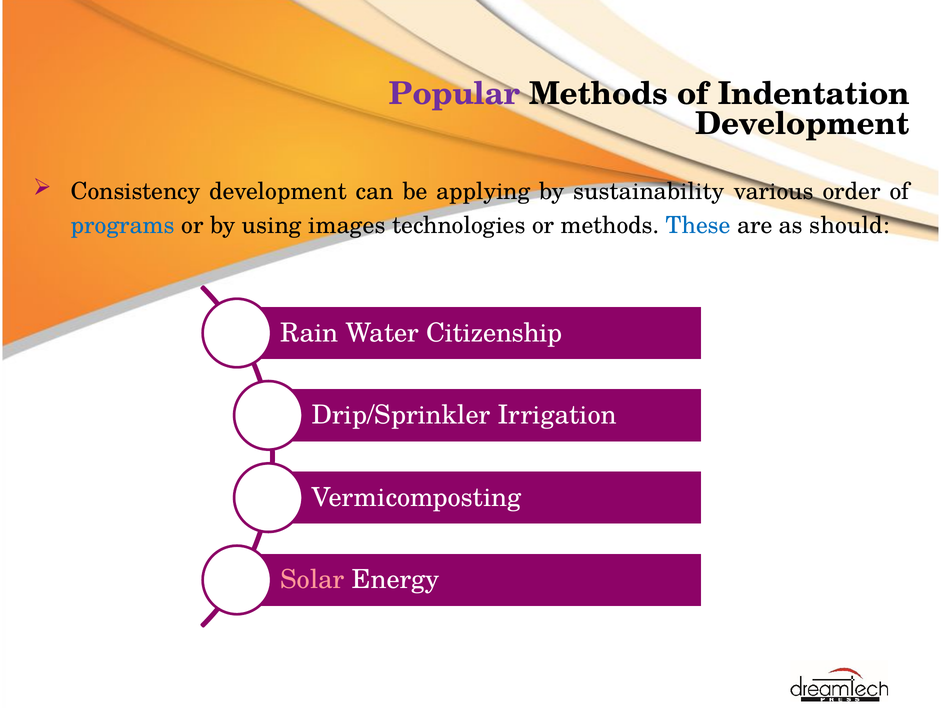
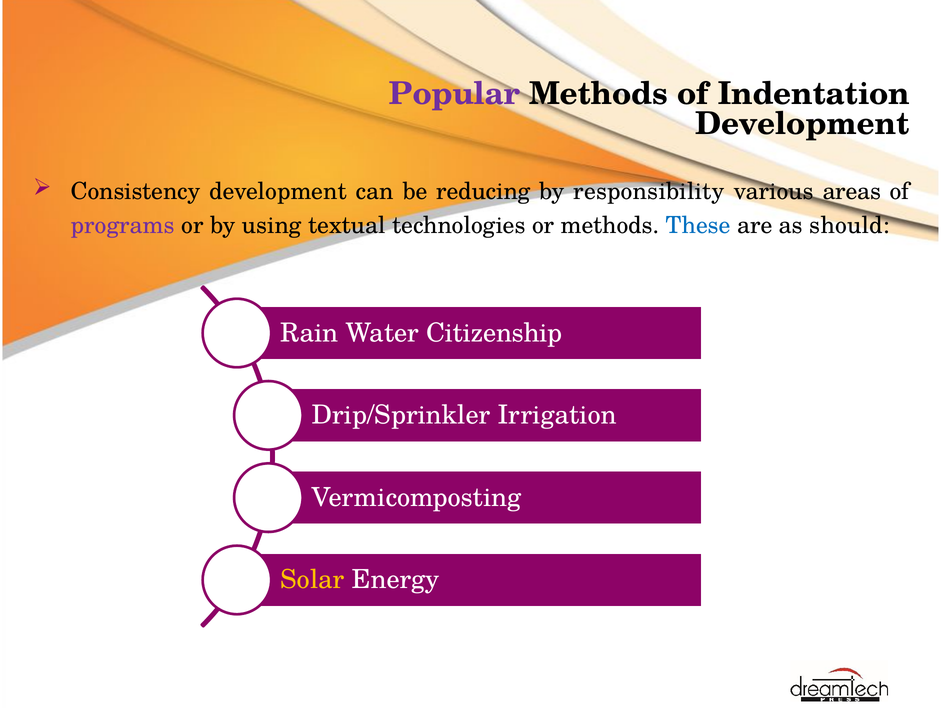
applying: applying -> reducing (483, 191)
sustainability: sustainability -> responsibility (649, 191)
order: order -> areas (852, 191)
programs colour: blue -> purple (123, 225)
images: images -> textual (347, 225)
Solar colour: pink -> yellow (312, 579)
